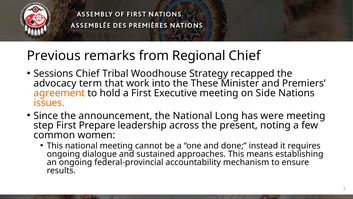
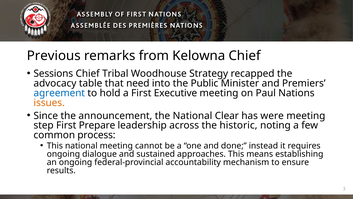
Regional: Regional -> Kelowna (199, 56)
term: term -> table (91, 83)
work: work -> need (138, 83)
These: These -> Public (204, 83)
agreement colour: orange -> blue (59, 93)
Side: Side -> Paul (266, 93)
Long: Long -> Clear (227, 115)
present: present -> historic (238, 125)
women: women -> process (96, 135)
